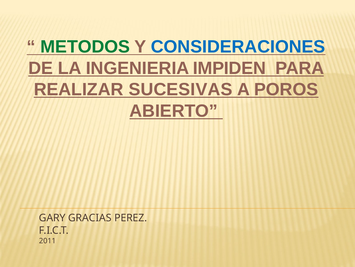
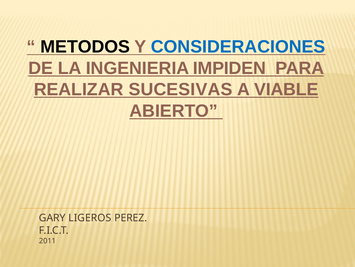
METODOS colour: green -> black (85, 47)
POROS: POROS -> VIABLE (286, 89)
GRACIAS: GRACIAS -> LIGEROS (90, 217)
